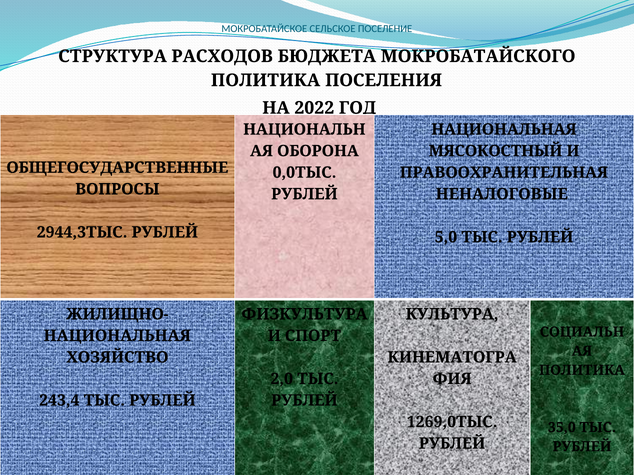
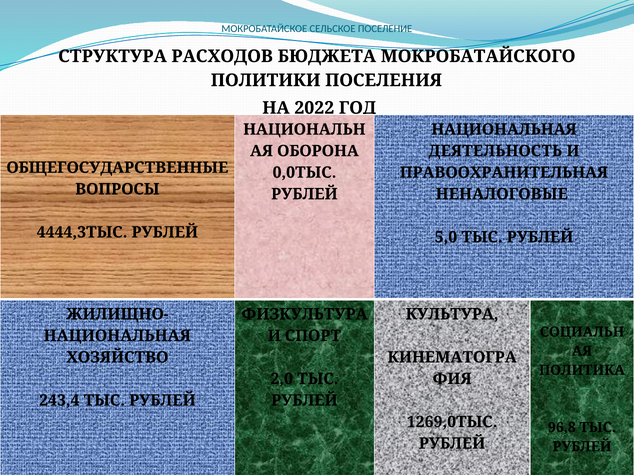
ПОЛИТИКА: ПОЛИТИКА -> ПОЛИТИКИ (266, 80)
МЯСОКОСТНЫЙ: МЯСОКОСТНЫЙ -> ДЕЯТЕЛЬНОСТЬ (495, 151)
2944,3ТЫС: 2944,3ТЫС -> 4444,3ТЫС (82, 232)
35,0: 35,0 -> 96,8 (562, 428)
